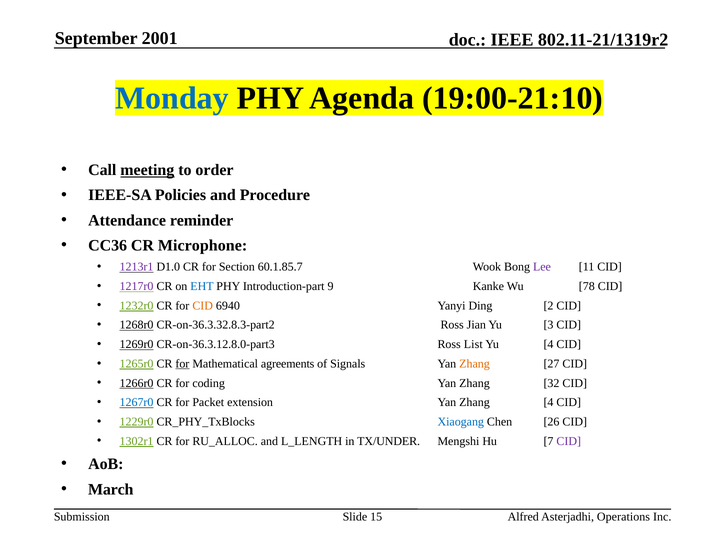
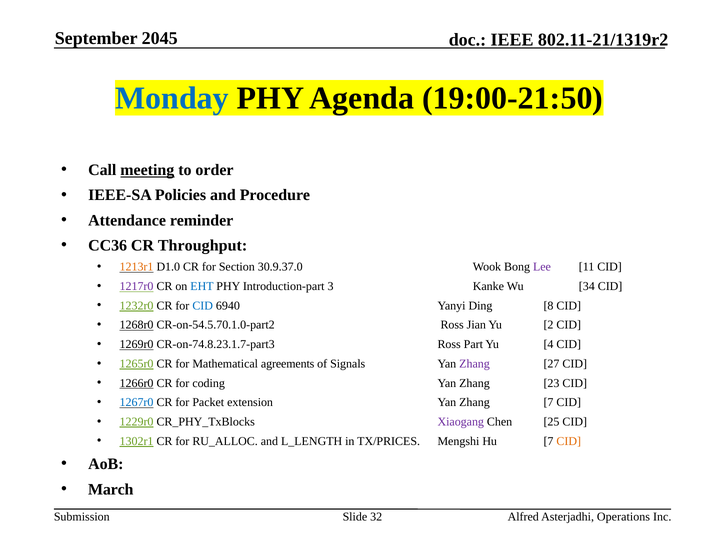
2001: 2001 -> 2045 (160, 38)
19:00-21:10: 19:00-21:10 -> 19:00-21:50 (513, 98)
Microphone: Microphone -> Throughput (203, 246)
1213r1 colour: purple -> orange (137, 267)
60.1.85.7: 60.1.85.7 -> 30.9.37.0 (280, 267)
9: 9 -> 3 (331, 286)
78: 78 -> 34 (587, 286)
CID colour: orange -> blue (203, 306)
2: 2 -> 8 (549, 306)
CR-on-36.3.32.8.3-part2: CR-on-36.3.32.8.3-part2 -> CR-on-54.5.70.1.0-part2 (216, 325)
3: 3 -> 2 (549, 325)
CR-on-36.3.12.8.0-part3: CR-on-36.3.12.8.0-part3 -> CR-on-74.8.23.1.7-part3 (216, 345)
List: List -> Part (473, 345)
for underline: present -> none (182, 364)
Zhang colour: orange -> purple (475, 364)
32: 32 -> 23 (551, 383)
Zhang 4: 4 -> 7 (549, 403)
Xiaogang colour: blue -> purple (461, 422)
26: 26 -> 25 (551, 422)
TX/UNDER: TX/UNDER -> TX/PRICES (389, 441)
CID colour: purple -> orange (569, 441)
15: 15 -> 32 (376, 517)
